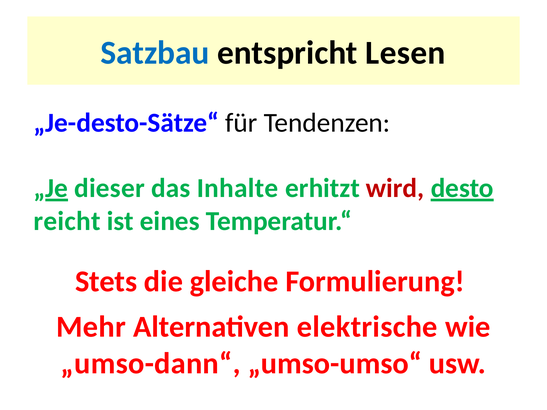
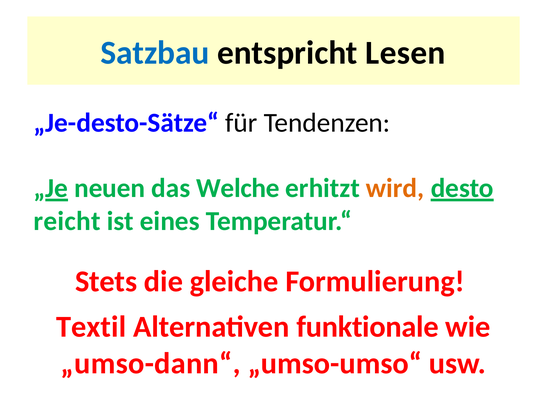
dieser: dieser -> neuen (110, 188)
Inhalte: Inhalte -> Welche (238, 188)
wird colour: red -> orange (395, 188)
Mehr: Mehr -> Textil (91, 327)
elektrische: elektrische -> funktionale (368, 327)
